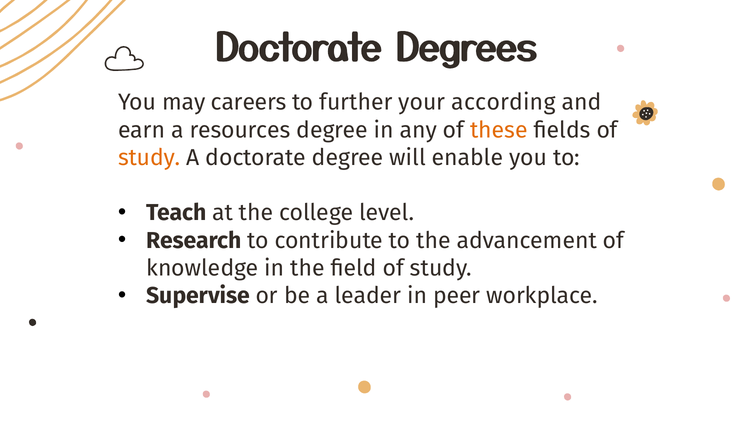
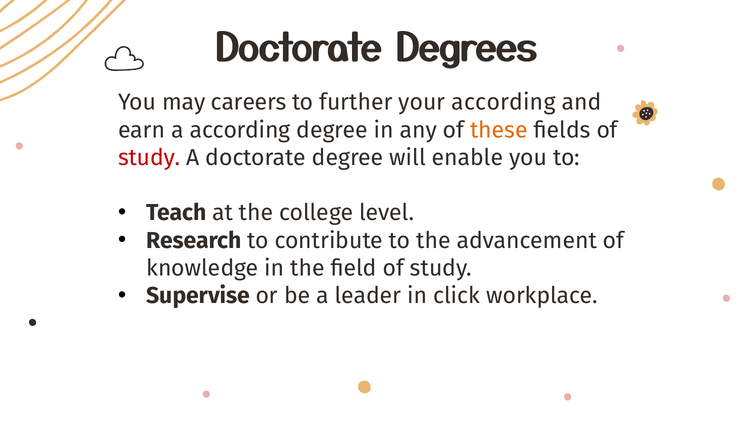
a resources: resources -> according (240, 130)
study colour: orange -> red (149, 157)
peer: peer -> click (457, 295)
